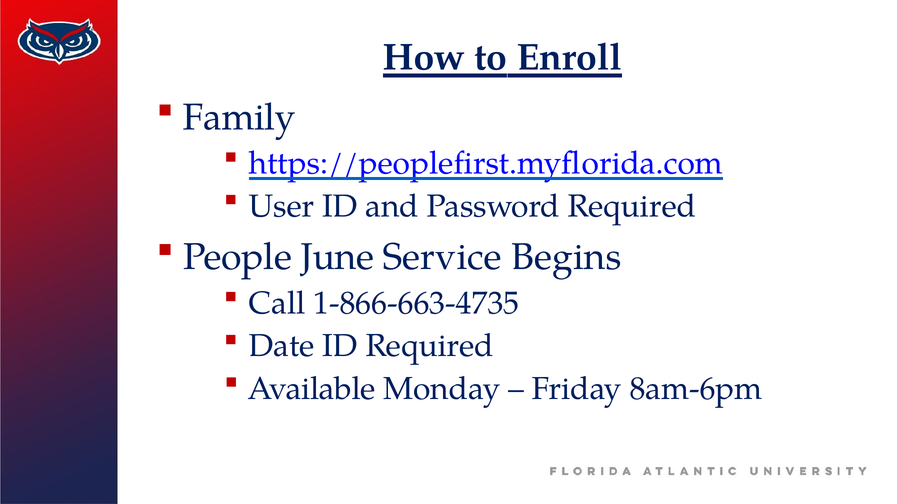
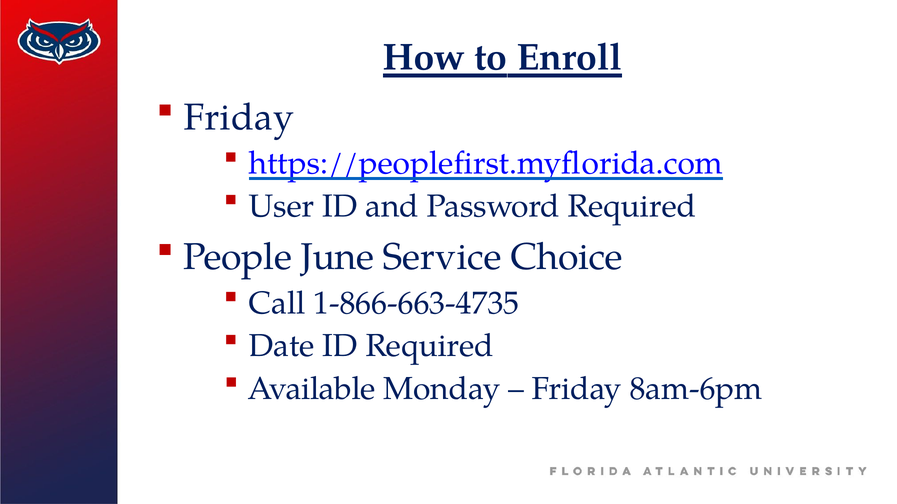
Family: Family -> Friday (239, 117)
Begins: Begins -> Choice (567, 257)
